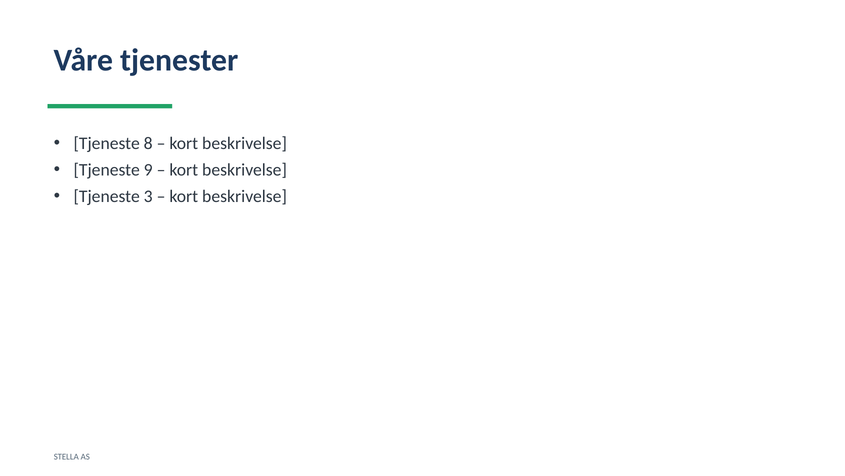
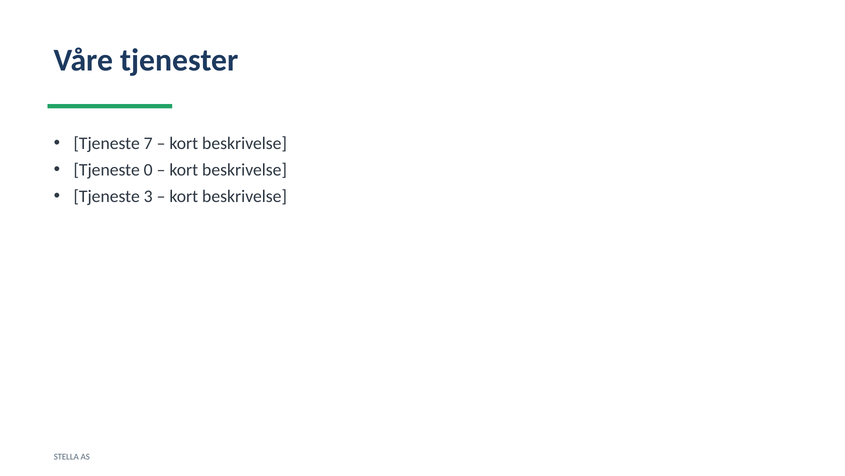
8: 8 -> 7 (148, 143)
9: 9 -> 0 (148, 170)
